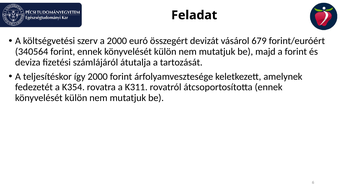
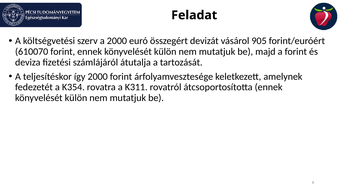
679: 679 -> 905 (259, 41)
340564: 340564 -> 610070 (32, 52)
